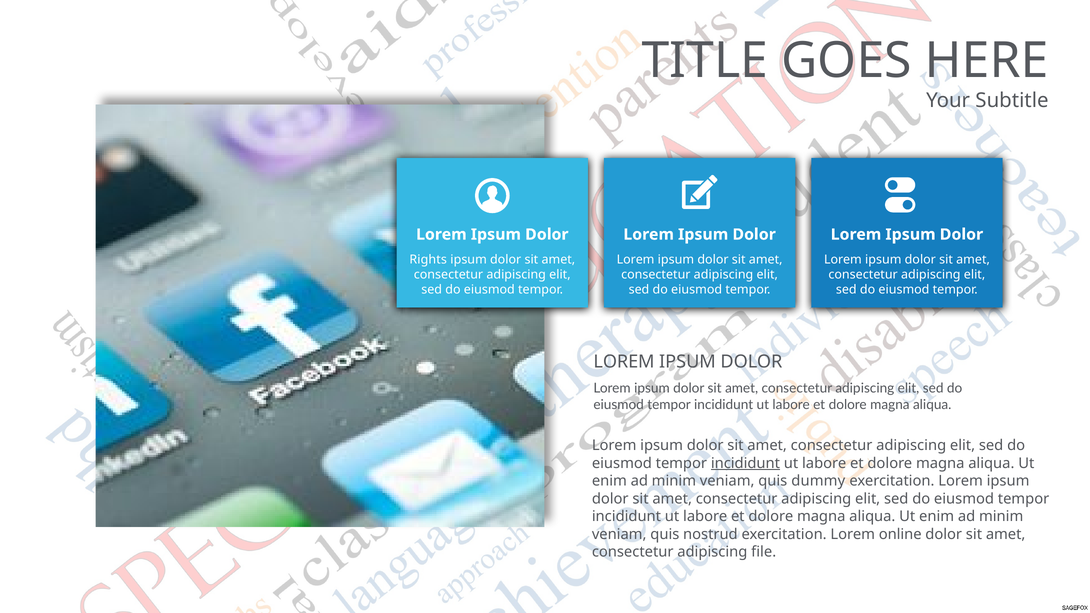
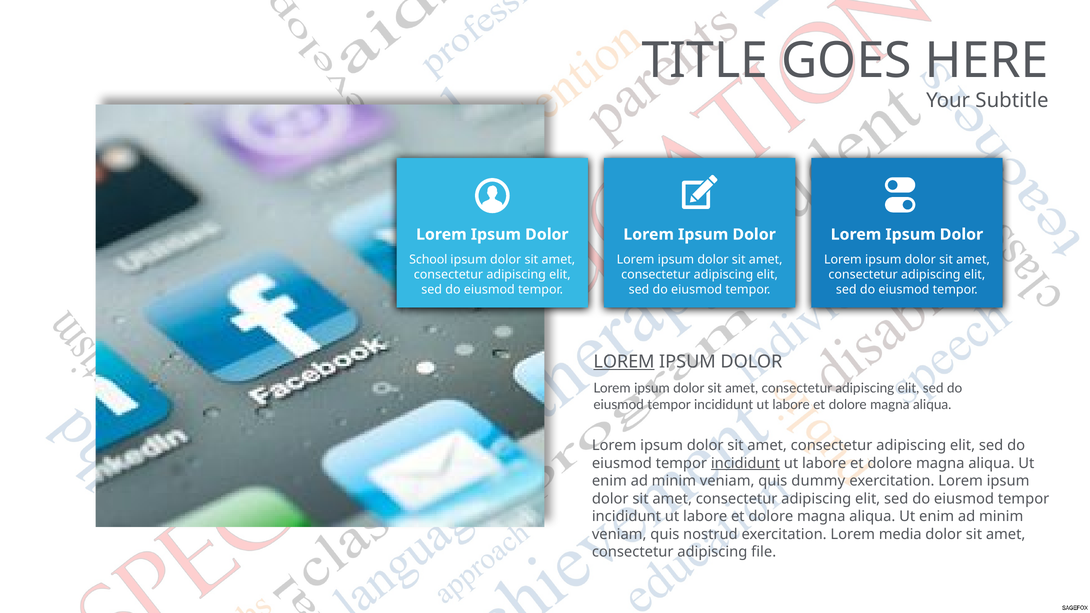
Rights: Rights -> School (428, 260)
LOREM underline: none -> present (624, 362)
online: online -> media (900, 534)
